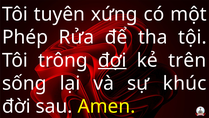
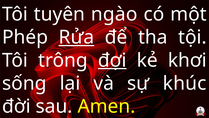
xứng: xứng -> ngào (114, 14)
Rửa underline: none -> present (76, 37)
trên: trên -> khơi (187, 60)
